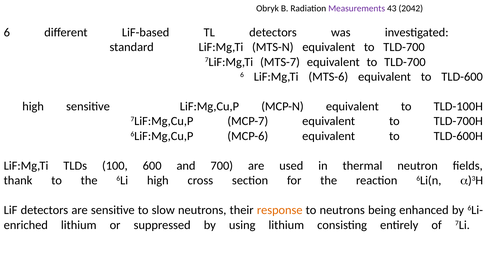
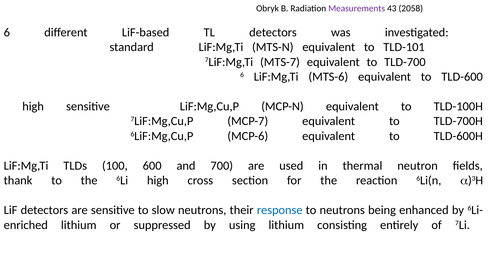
2042: 2042 -> 2058 (411, 9)
MTS-N equivalent to TLD-700: TLD-700 -> TLD-101 (404, 47)
response colour: orange -> blue (280, 211)
